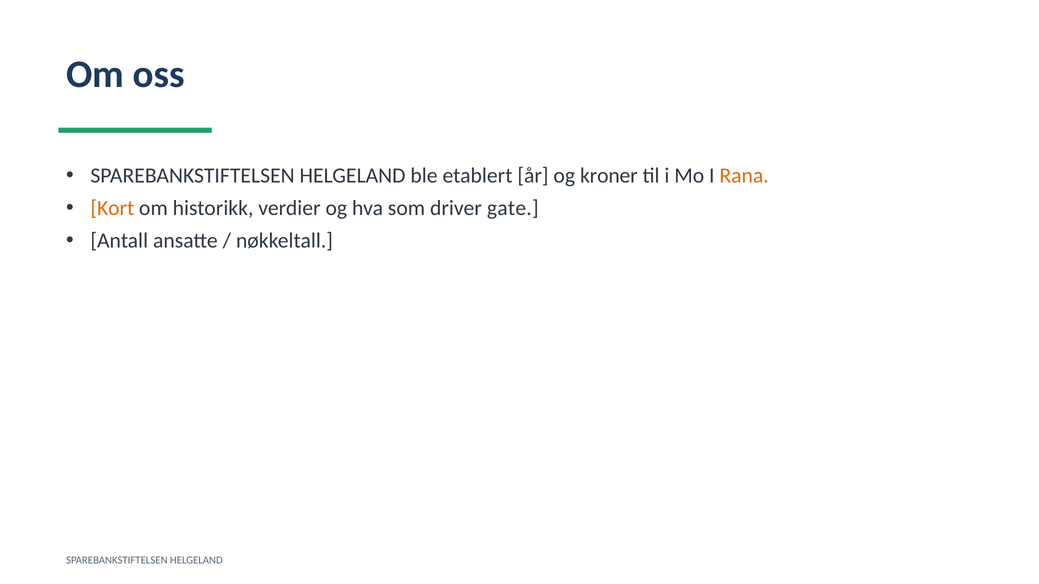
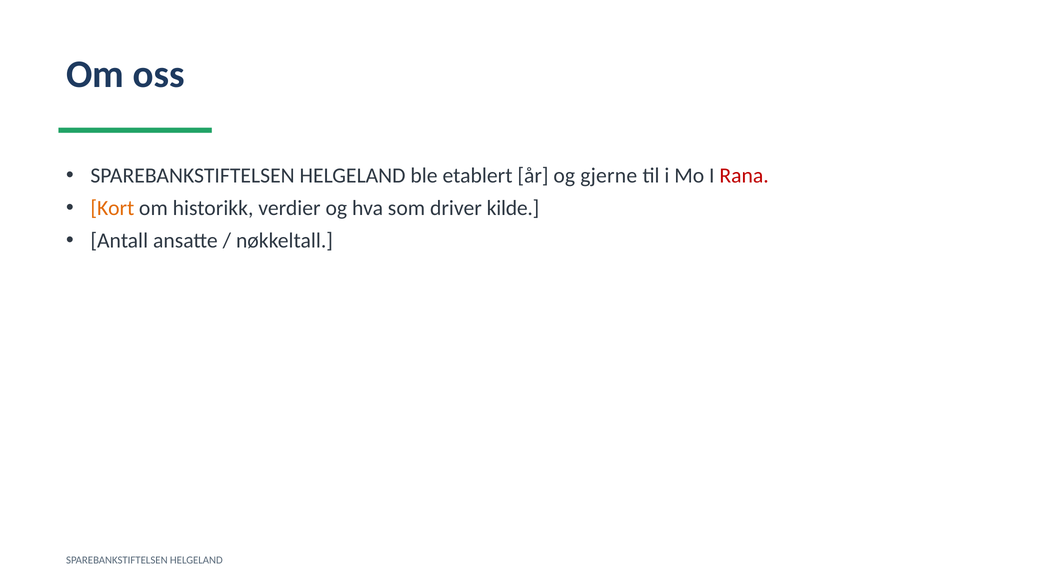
kroner: kroner -> gjerne (609, 176)
Rana colour: orange -> red (744, 176)
gate: gate -> kilde (513, 208)
